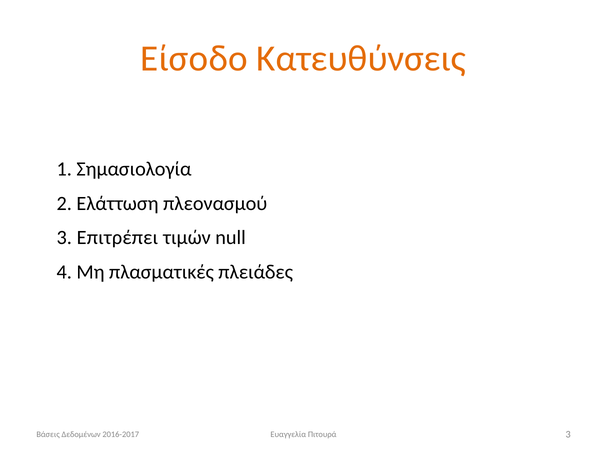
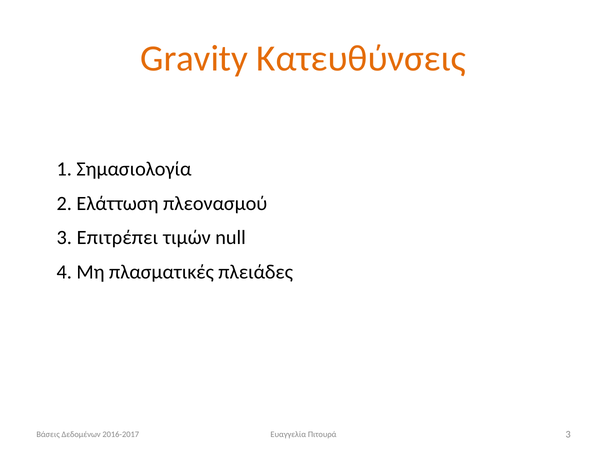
Είσοδο: Είσοδο -> Gravity (194, 59)
